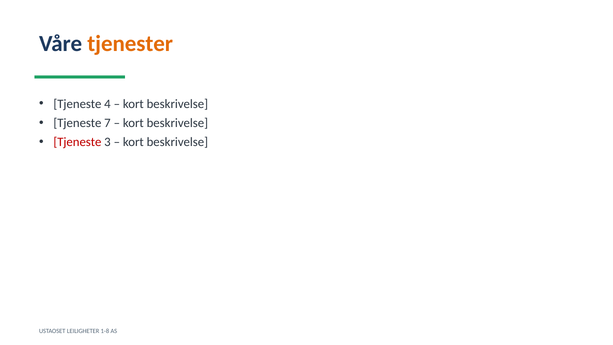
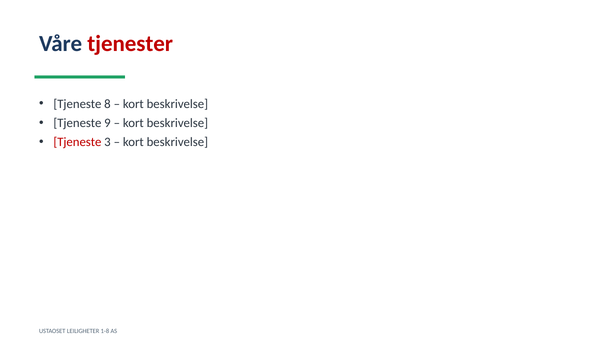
tjenester colour: orange -> red (130, 44)
4: 4 -> 8 (107, 104)
7: 7 -> 9 (107, 123)
